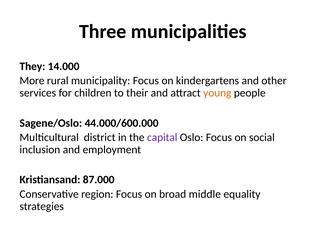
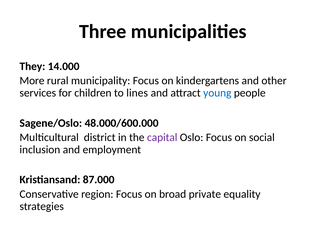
their: their -> lines (137, 93)
young colour: orange -> blue (217, 93)
44.000/600.000: 44.000/600.000 -> 48.000/600.000 (122, 123)
middle: middle -> private (205, 194)
